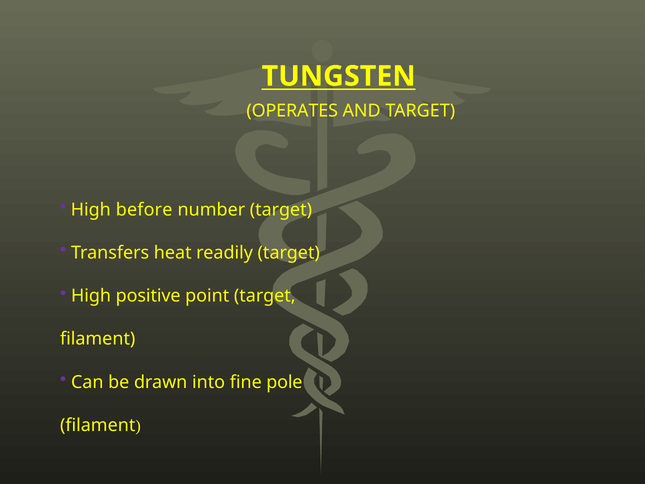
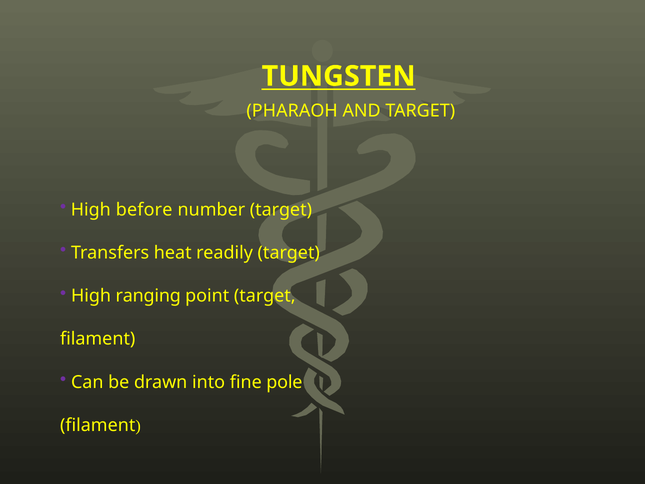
OPERATES: OPERATES -> PHARAOH (292, 111)
positive: positive -> ranging (148, 296)
